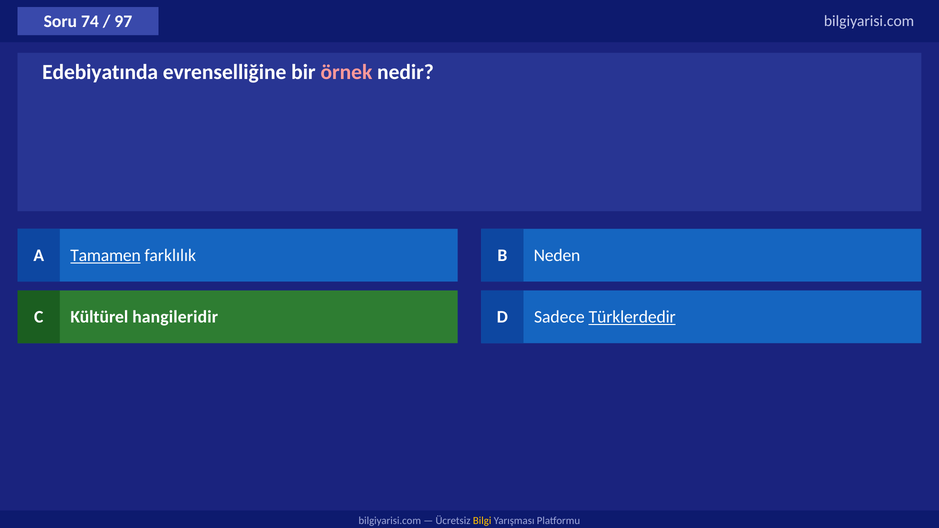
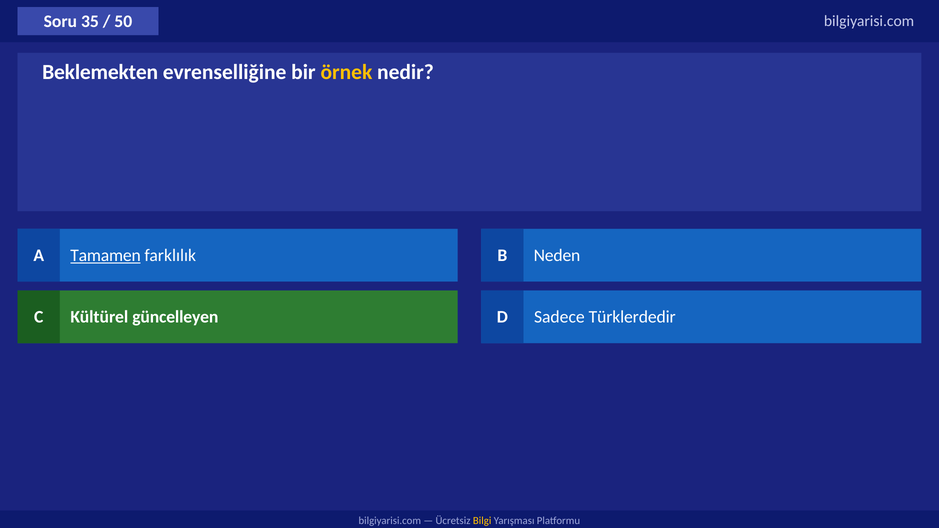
74: 74 -> 35 (90, 21)
97: 97 -> 50 (123, 21)
Edebiyatında: Edebiyatında -> Beklemekten (100, 72)
örnek colour: pink -> yellow (346, 72)
hangileridir: hangileridir -> güncelleyen (175, 317)
Türklerdedir underline: present -> none (632, 317)
